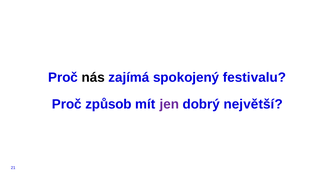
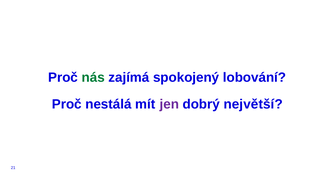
nás colour: black -> green (93, 77)
festivalu: festivalu -> lobování (254, 77)
způsob: způsob -> nestálá (108, 104)
